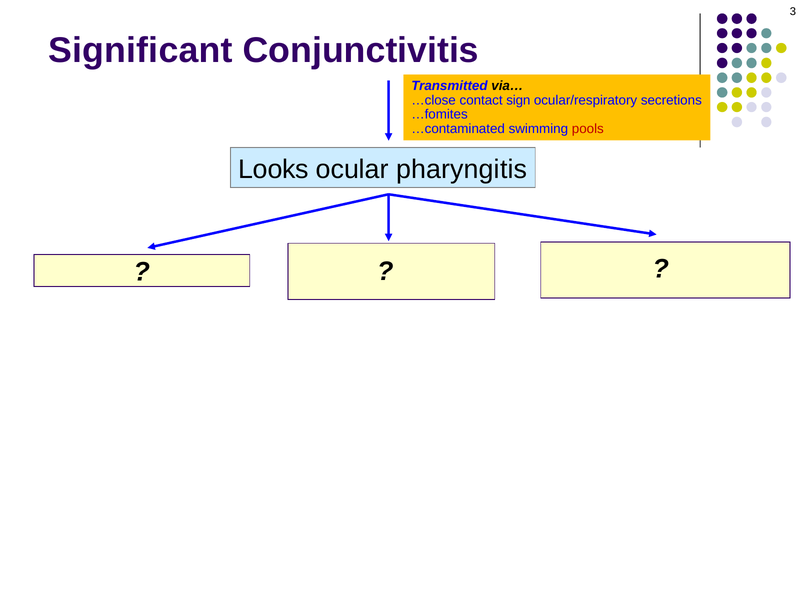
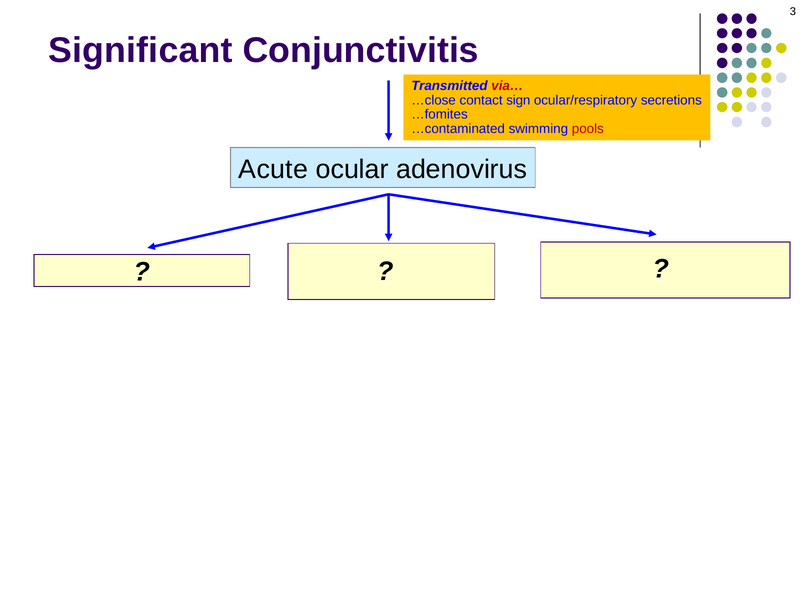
via… colour: black -> red (507, 86)
Looks: Looks -> Acute (273, 169)
pharyngitis: pharyngitis -> adenovirus (462, 169)
